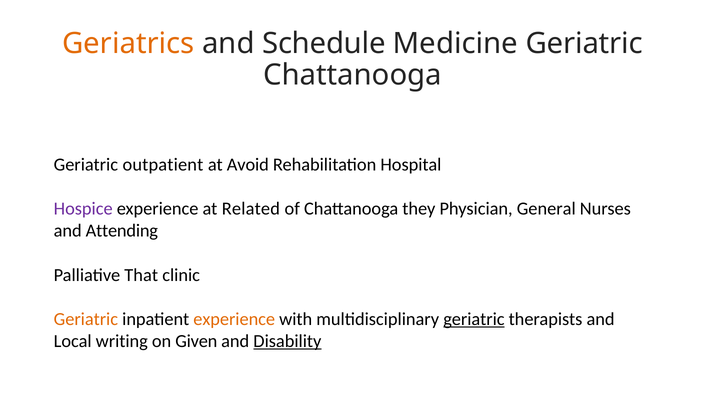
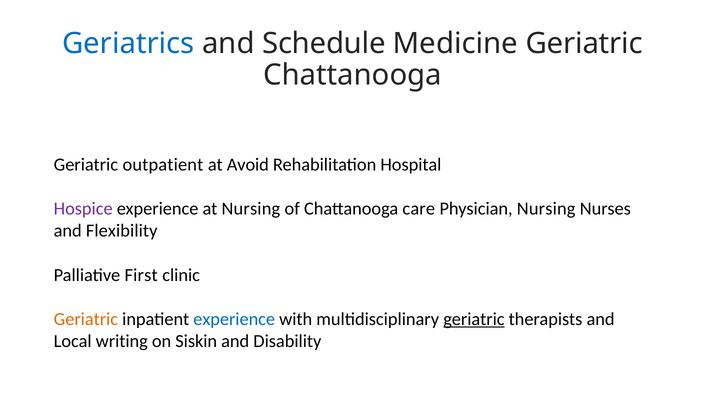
Geriatrics colour: orange -> blue (128, 43)
at Related: Related -> Nursing (251, 209)
they: they -> care (419, 209)
Physician General: General -> Nursing (546, 209)
Attending: Attending -> Flexibility (122, 231)
That: That -> First (141, 275)
experience colour: orange -> blue (234, 319)
Given: Given -> Siskin (196, 341)
Disability underline: present -> none (287, 341)
